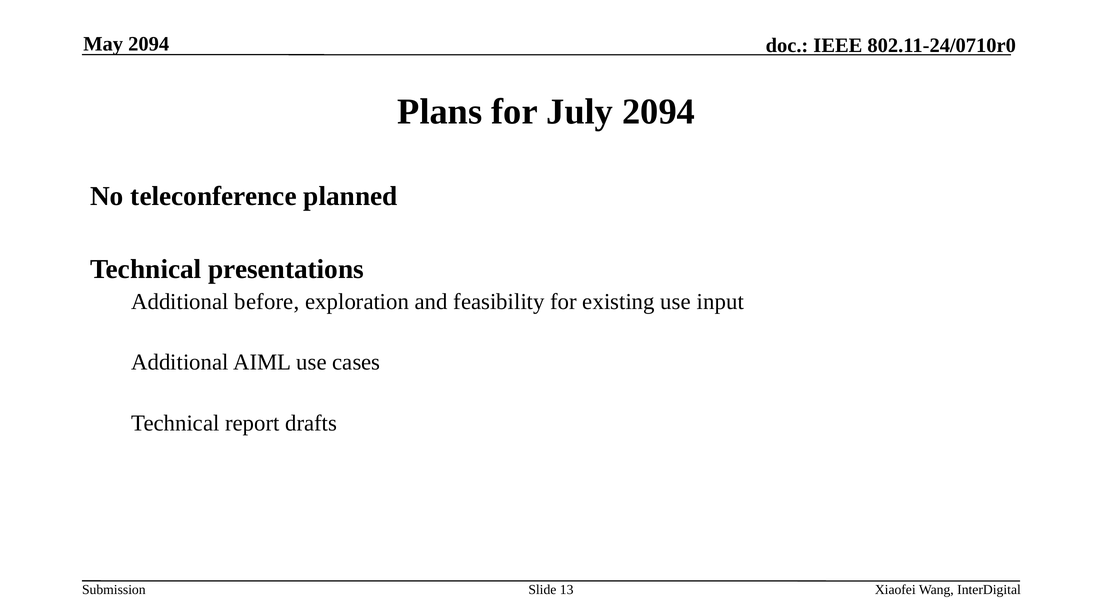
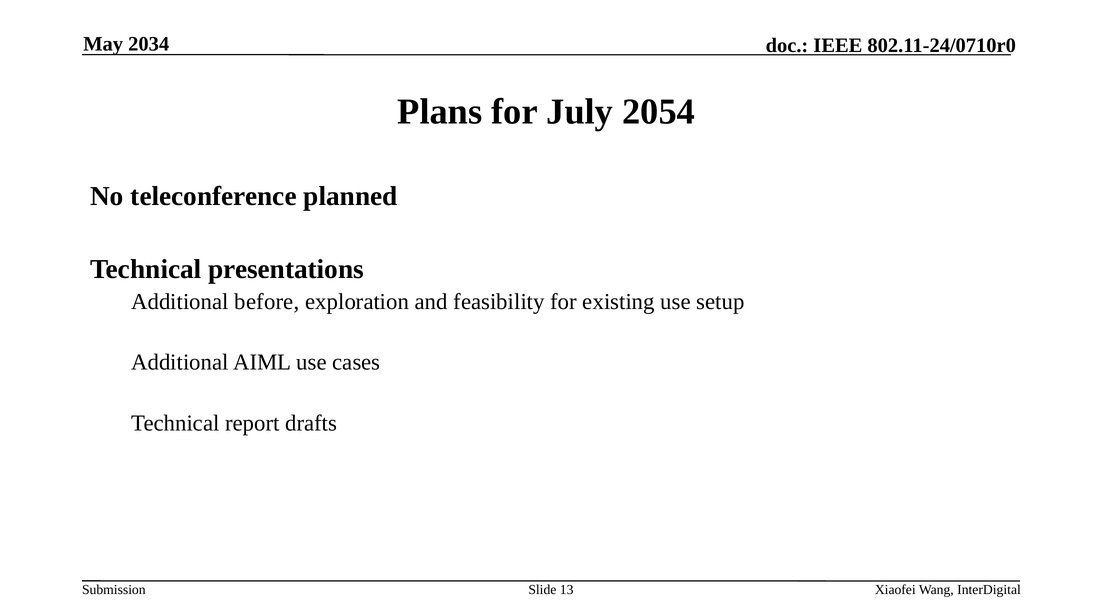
May 2094: 2094 -> 2034 (149, 44)
July 2094: 2094 -> 2054 (659, 112)
input: input -> setup (720, 302)
